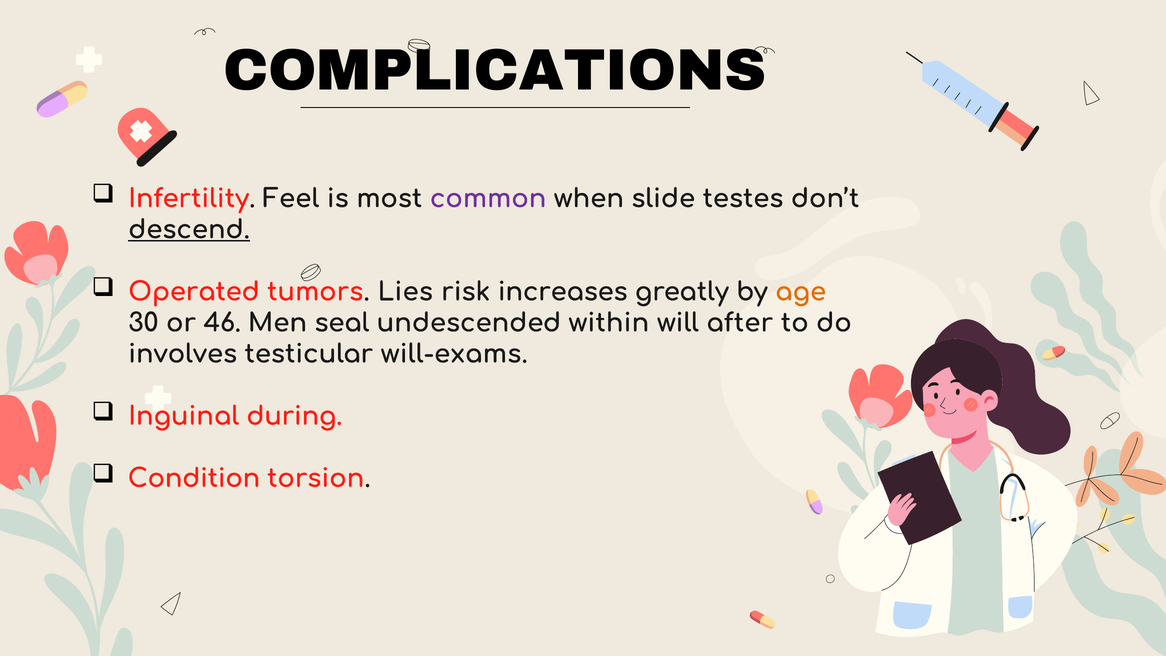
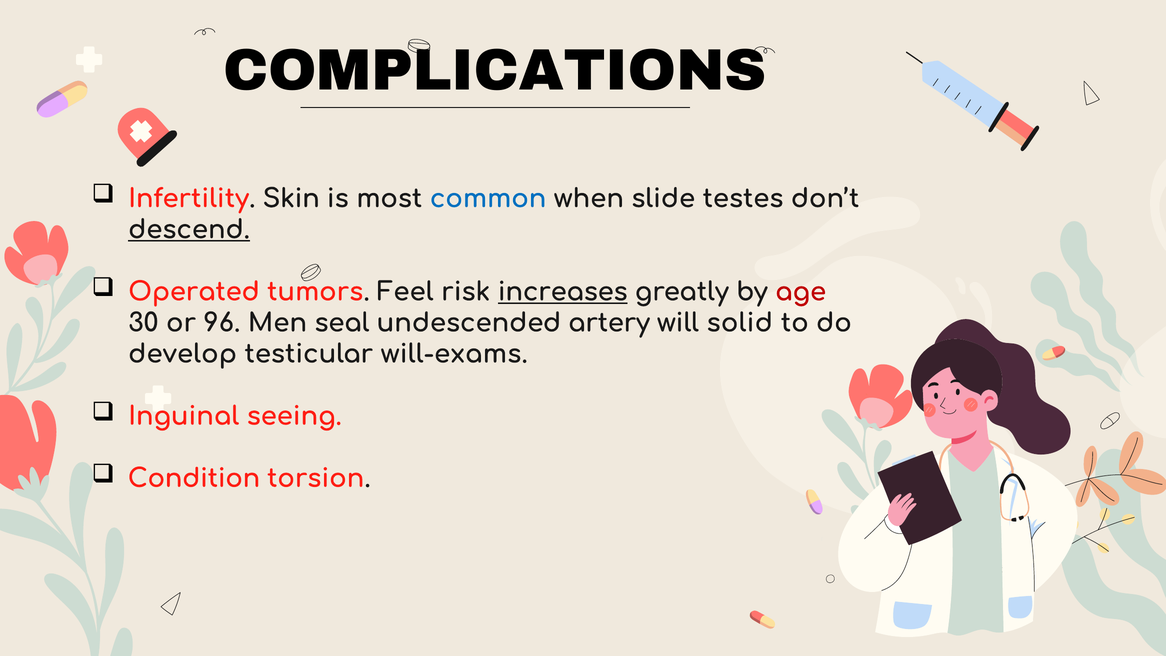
Feel: Feel -> Skin (291, 199)
common colour: purple -> blue (488, 199)
Lies: Lies -> Feel (405, 292)
increases underline: none -> present (563, 292)
age colour: orange -> red (801, 292)
46: 46 -> 96 (222, 323)
within: within -> artery (609, 323)
after: after -> solid (740, 323)
involves: involves -> develop (183, 354)
during: during -> seeing (294, 416)
